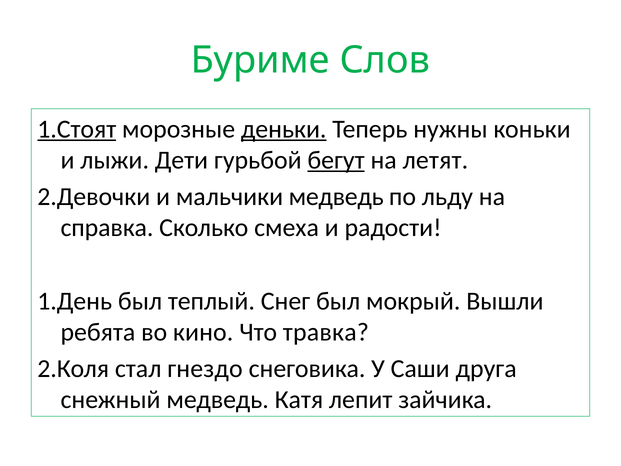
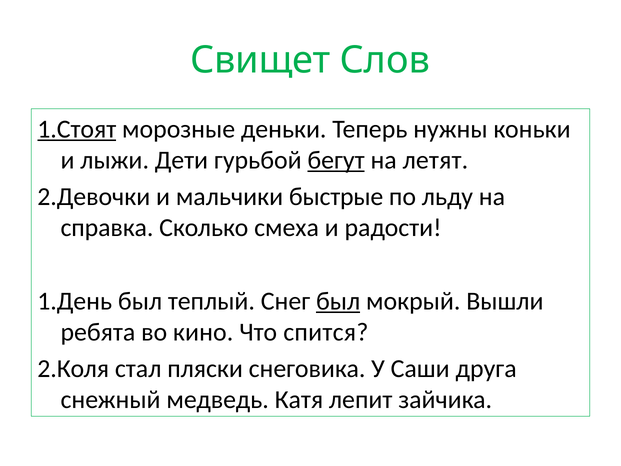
Буриме: Буриме -> Свищет (260, 60)
деньки underline: present -> none (284, 129)
мальчики медведь: медведь -> быстрые (336, 197)
был underline: none -> present (338, 301)
травка: травка -> спится (326, 332)
гнездо: гнездо -> пляски (205, 369)
